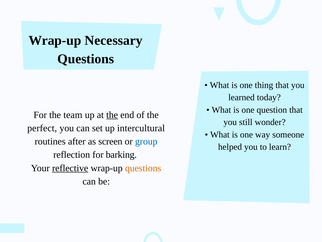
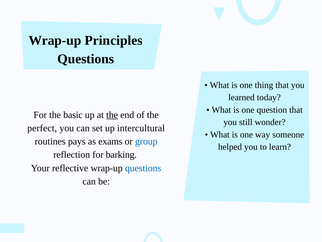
Necessary: Necessary -> Principles (114, 40)
team: team -> basic (73, 115)
after: after -> pays (77, 141)
screen: screen -> exams (110, 141)
reflective underline: present -> none (70, 168)
questions colour: orange -> blue (143, 168)
